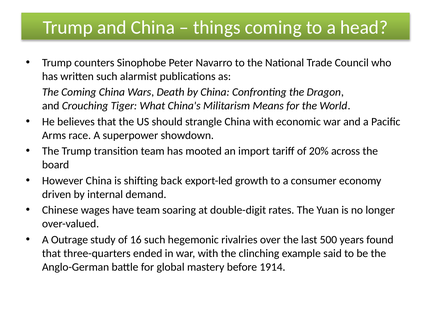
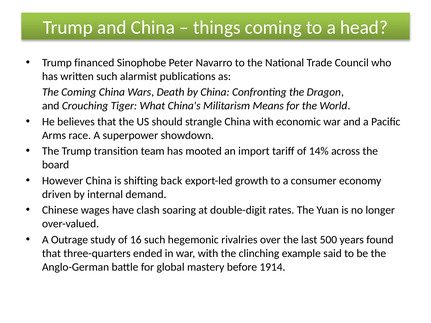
counters: counters -> financed (94, 63)
20%: 20% -> 14% (319, 151)
have team: team -> clash (148, 210)
